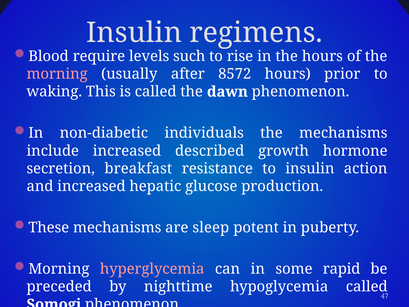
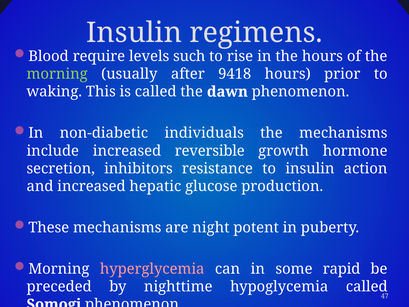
morning colour: pink -> light green (57, 74)
8572: 8572 -> 9418 (235, 74)
described: described -> reversible (210, 151)
breakfast: breakfast -> inhibitors (138, 168)
sleep: sleep -> night (211, 227)
